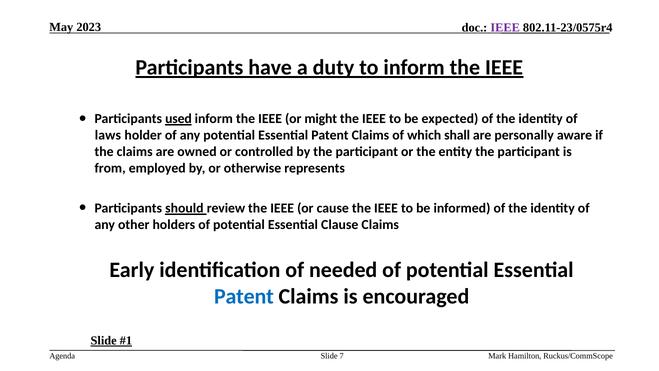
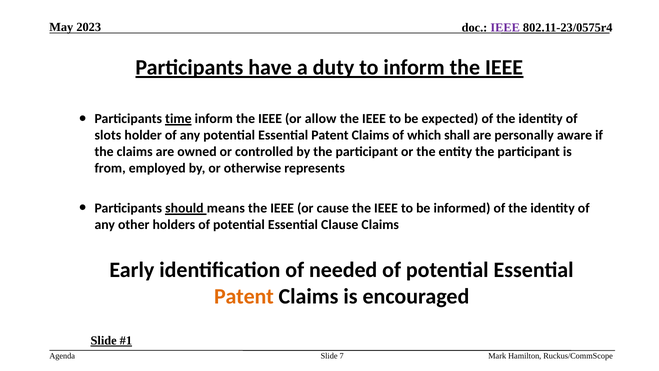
used: used -> time (178, 119)
might: might -> allow (321, 119)
laws: laws -> slots (108, 135)
review: review -> means (226, 208)
Patent colour: blue -> orange (244, 296)
